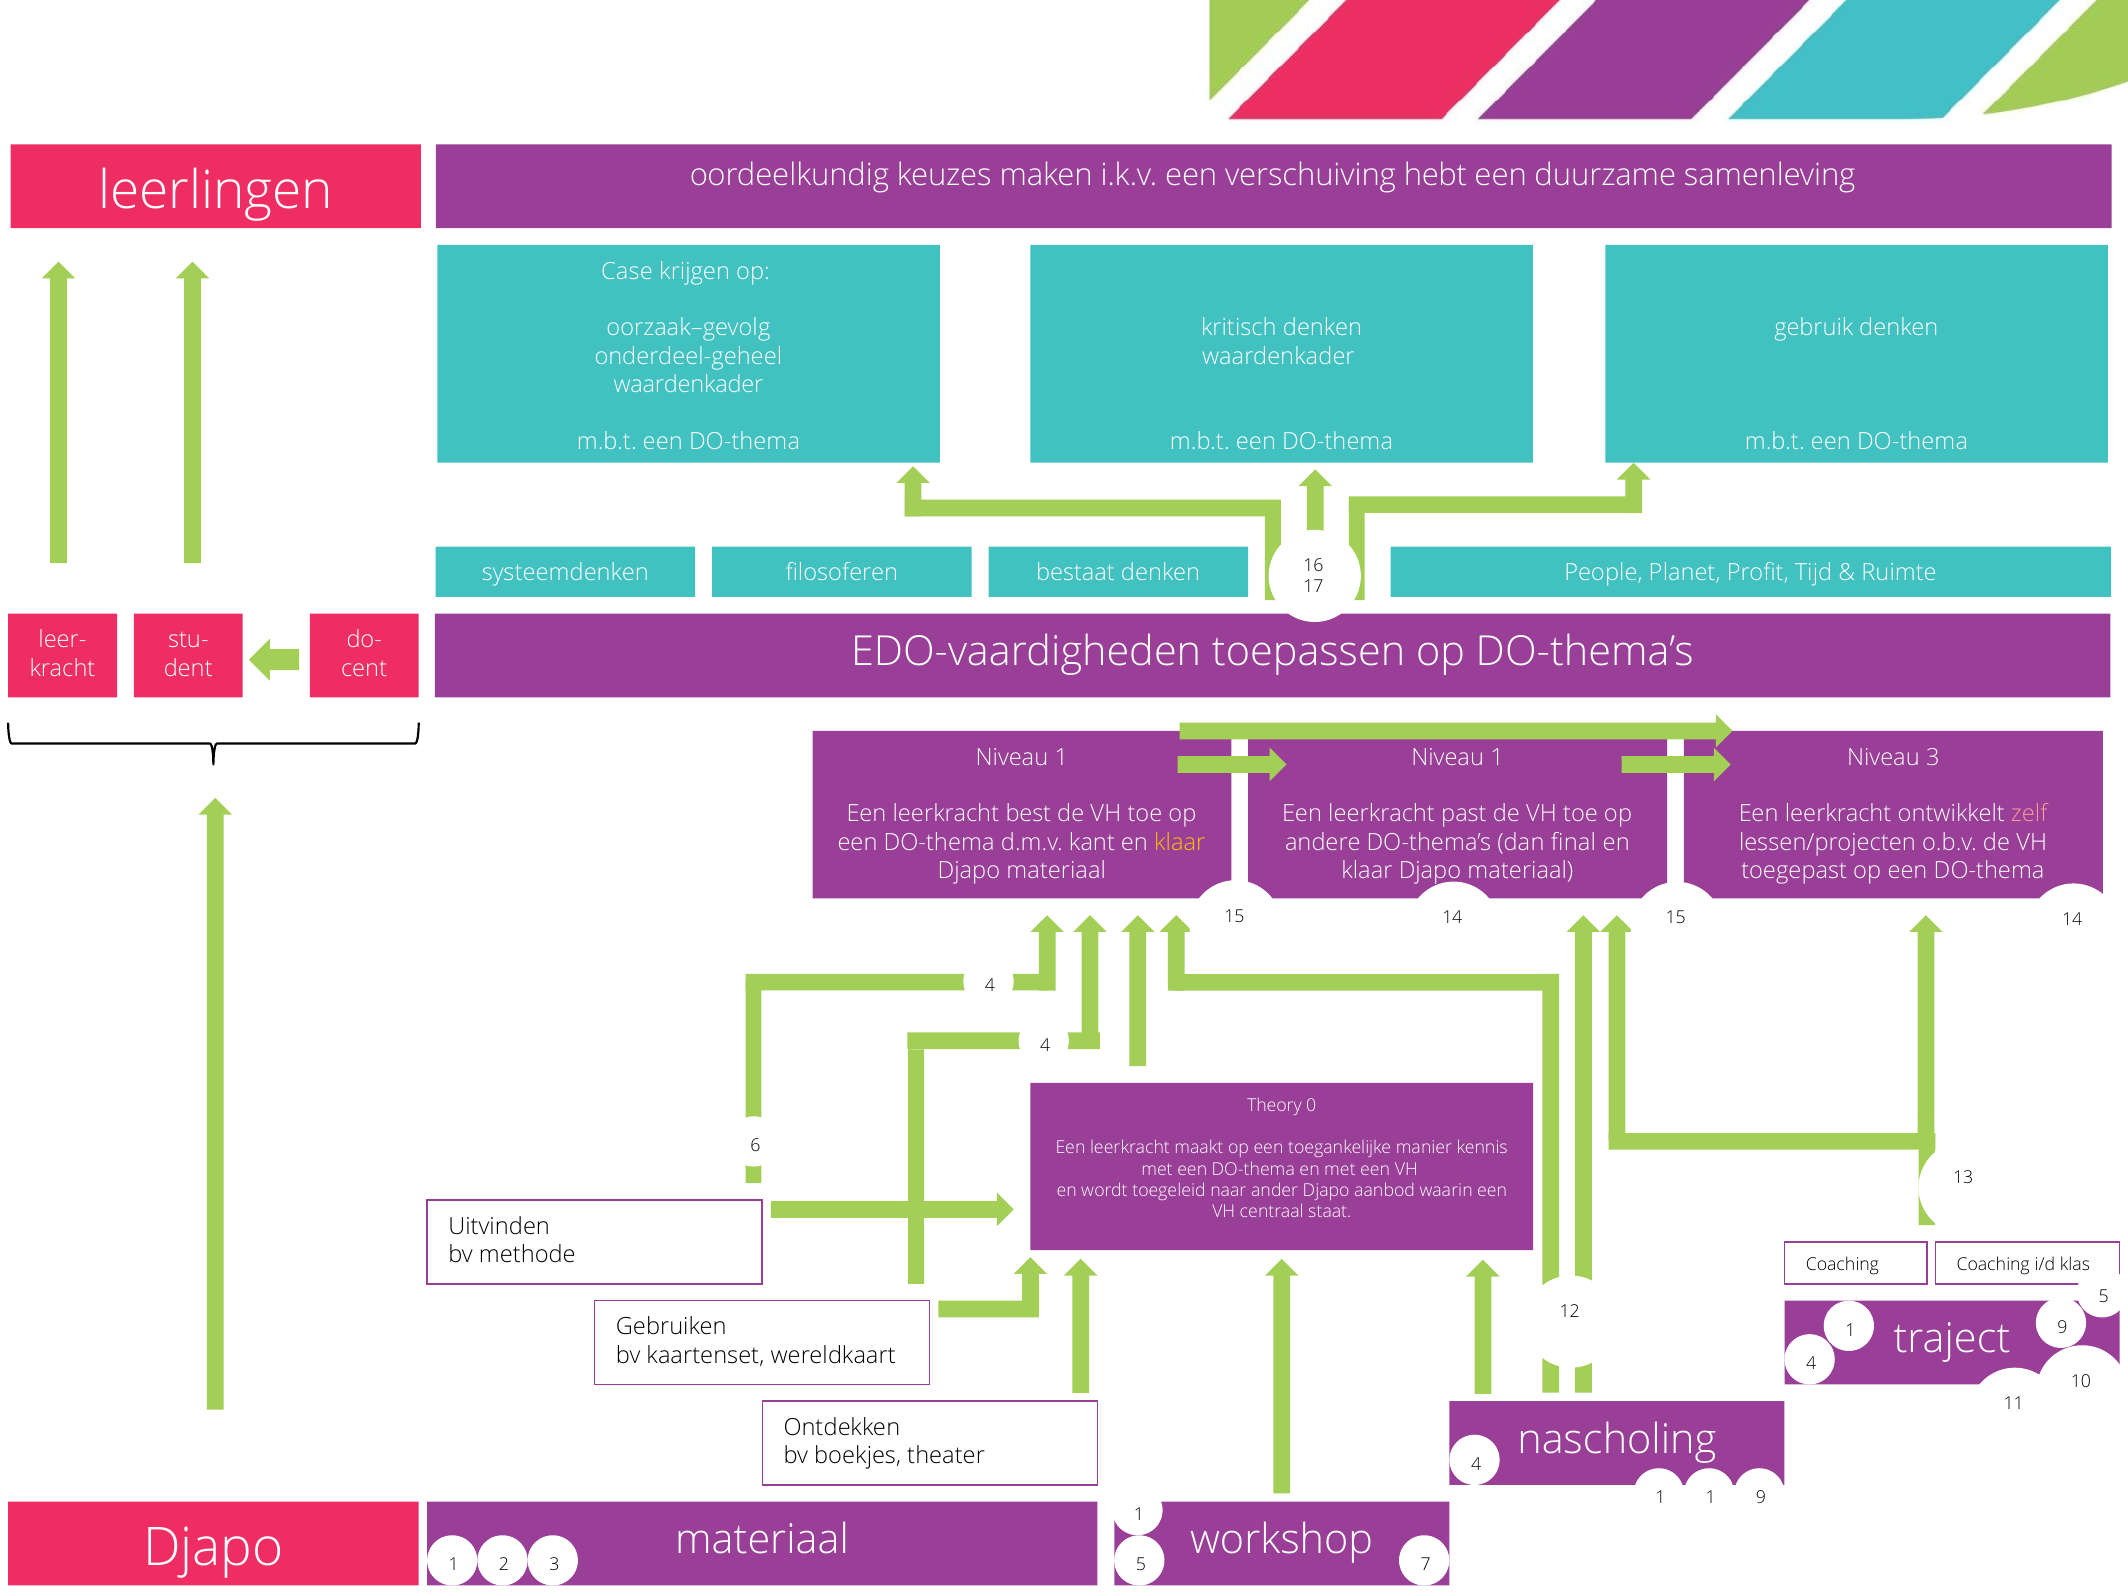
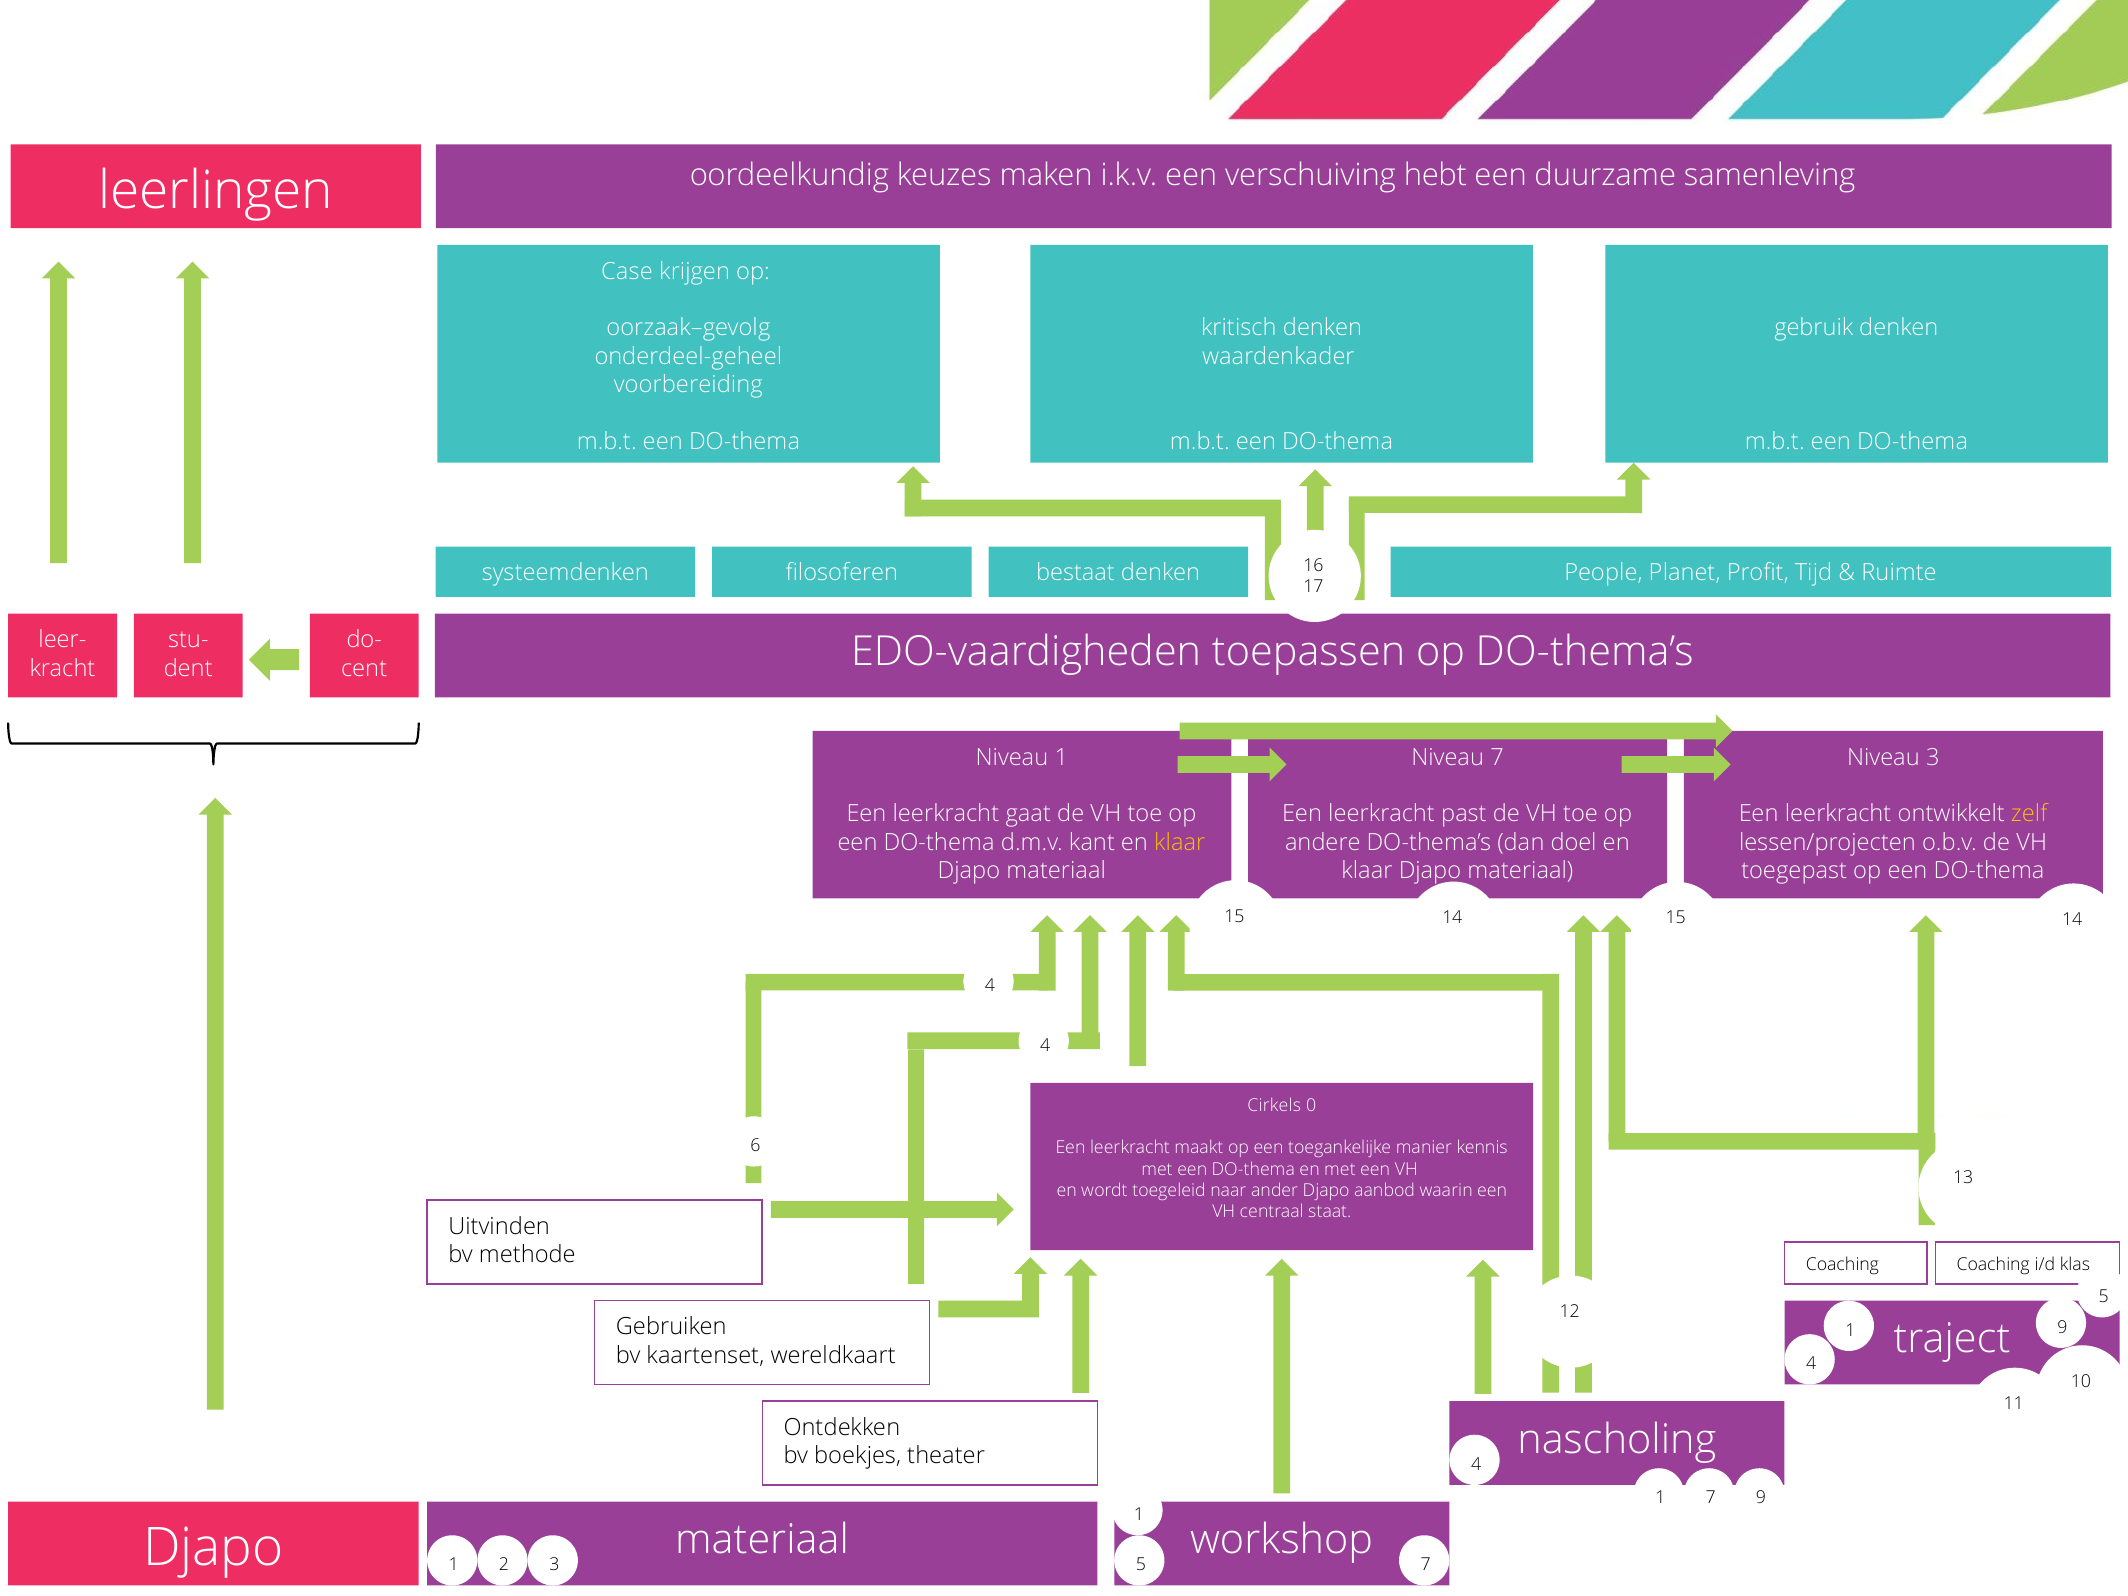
waardenkader: waardenkader -> voorbereiding (688, 385)
1: 1 -> 7 (1497, 757)
best: best -> gaat (1028, 814)
zelf colour: pink -> yellow (2029, 814)
final: final -> doel (1574, 842)
Theory: Theory -> Cirkels (1274, 1105)
1: 1 -> 7 (1711, 1498)
